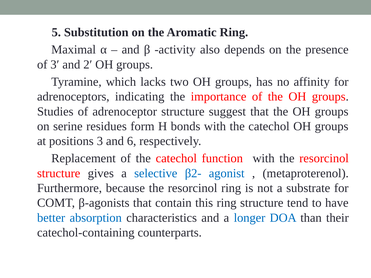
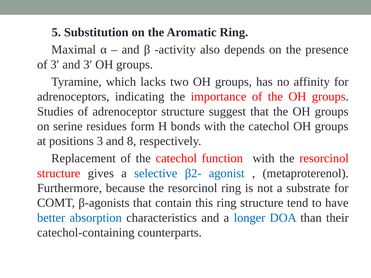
and 2′: 2′ -> 3′ (88, 65)
6: 6 -> 8 (132, 141)
